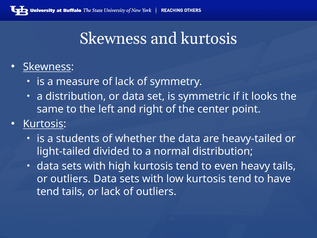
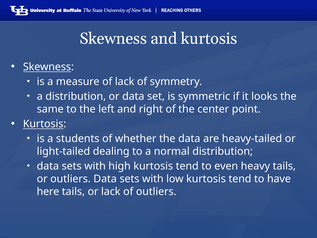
divided: divided -> dealing (111, 151)
tend: tend -> here (48, 191)
